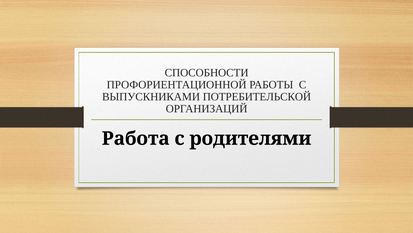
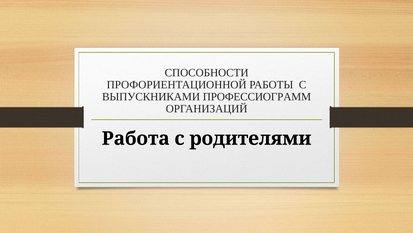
ПОТРЕБИТЕЛЬСКОЙ: ПОТРЕБИТЕЛЬСКОЙ -> ПРОФЕССИОГРАММ (257, 97)
